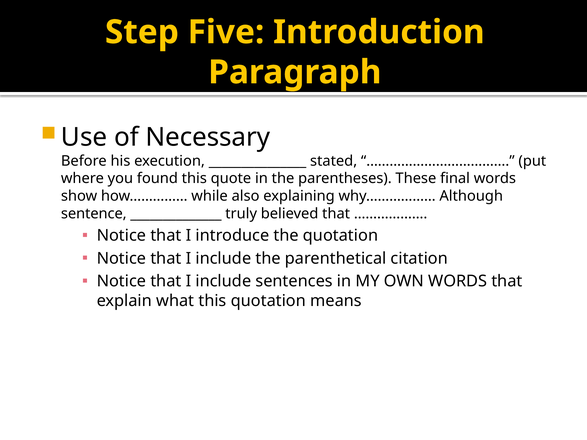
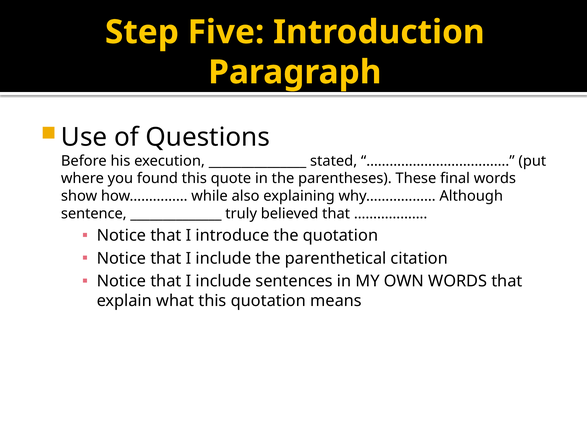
Necessary: Necessary -> Questions (208, 137)
